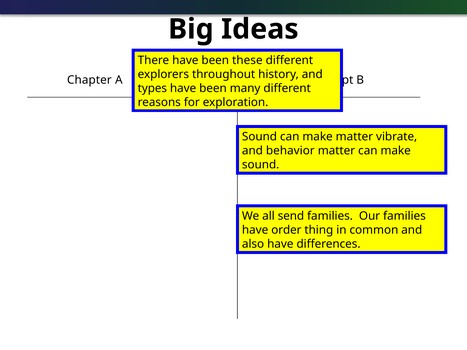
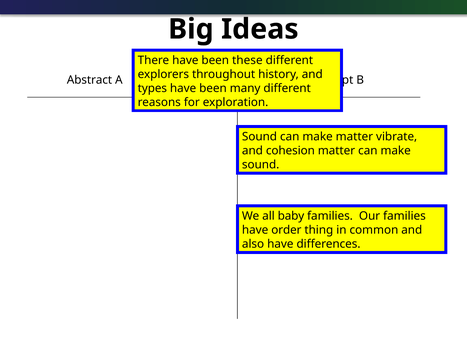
Chapter: Chapter -> Abstract (89, 80)
behavior: behavior -> cohesion (290, 151)
send: send -> baby (291, 216)
